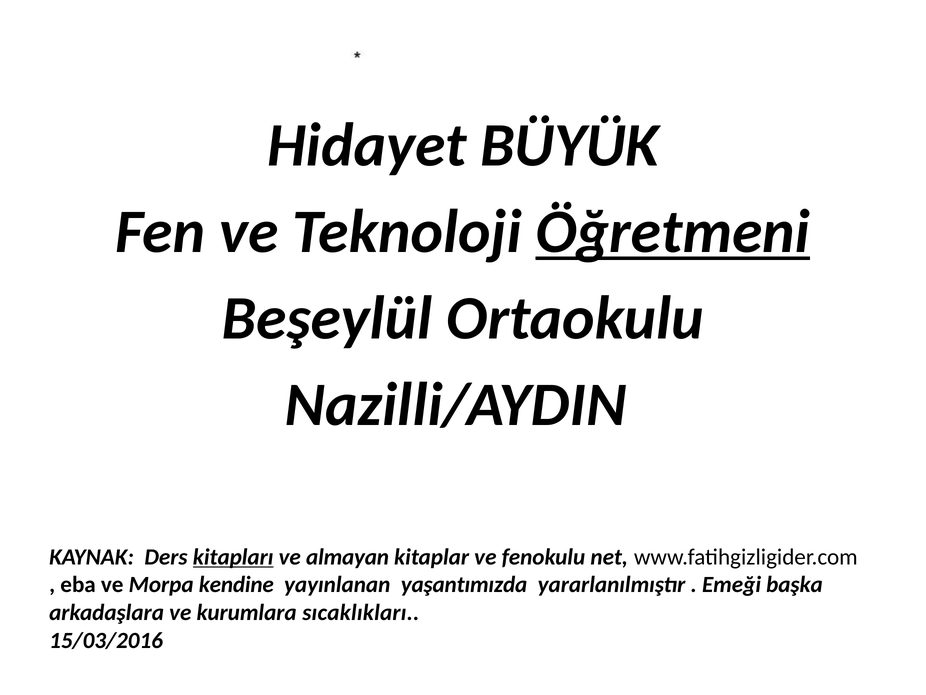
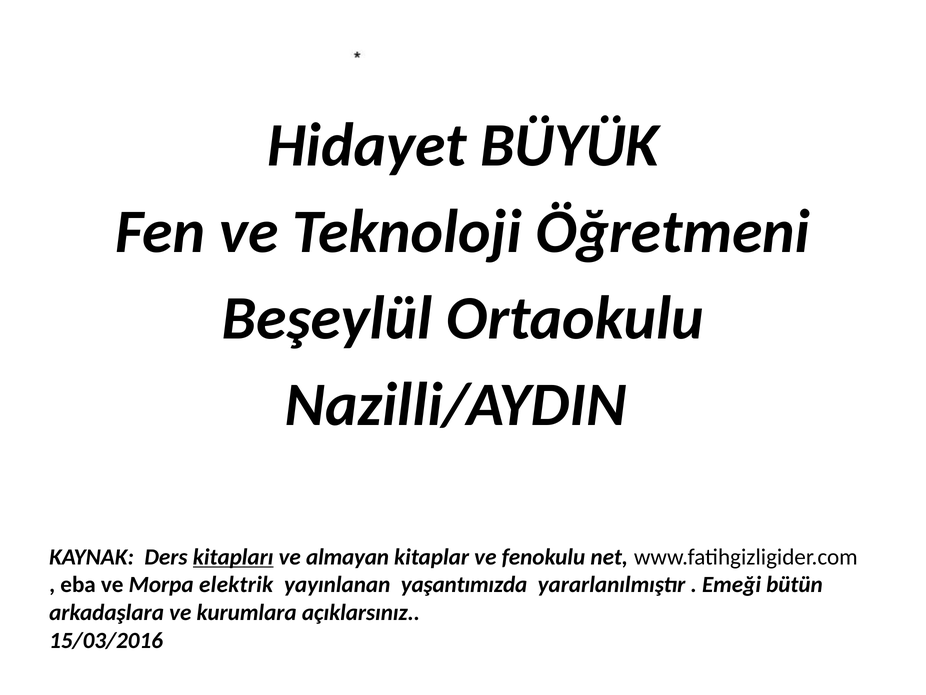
Öğretmeni underline: present -> none (673, 232)
kendine: kendine -> elektrik (236, 584)
başka: başka -> bütün (794, 584)
sıcaklıkları: sıcaklıkları -> açıklarsınız (361, 612)
